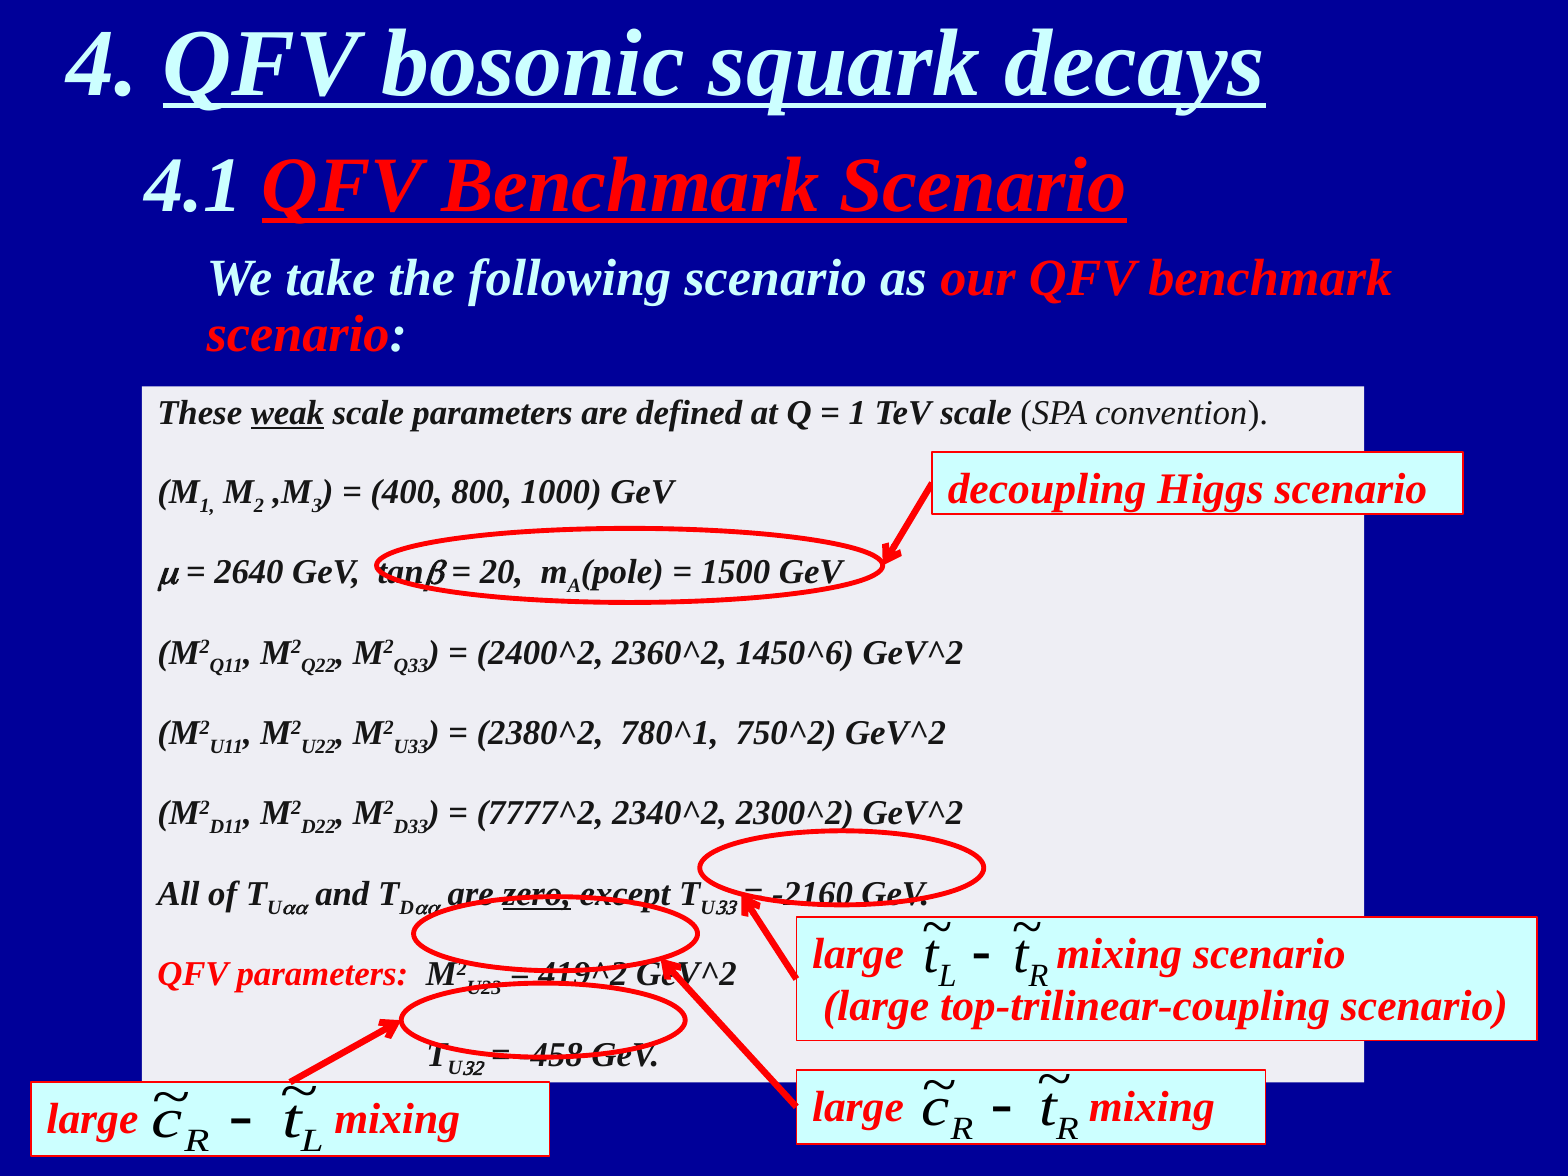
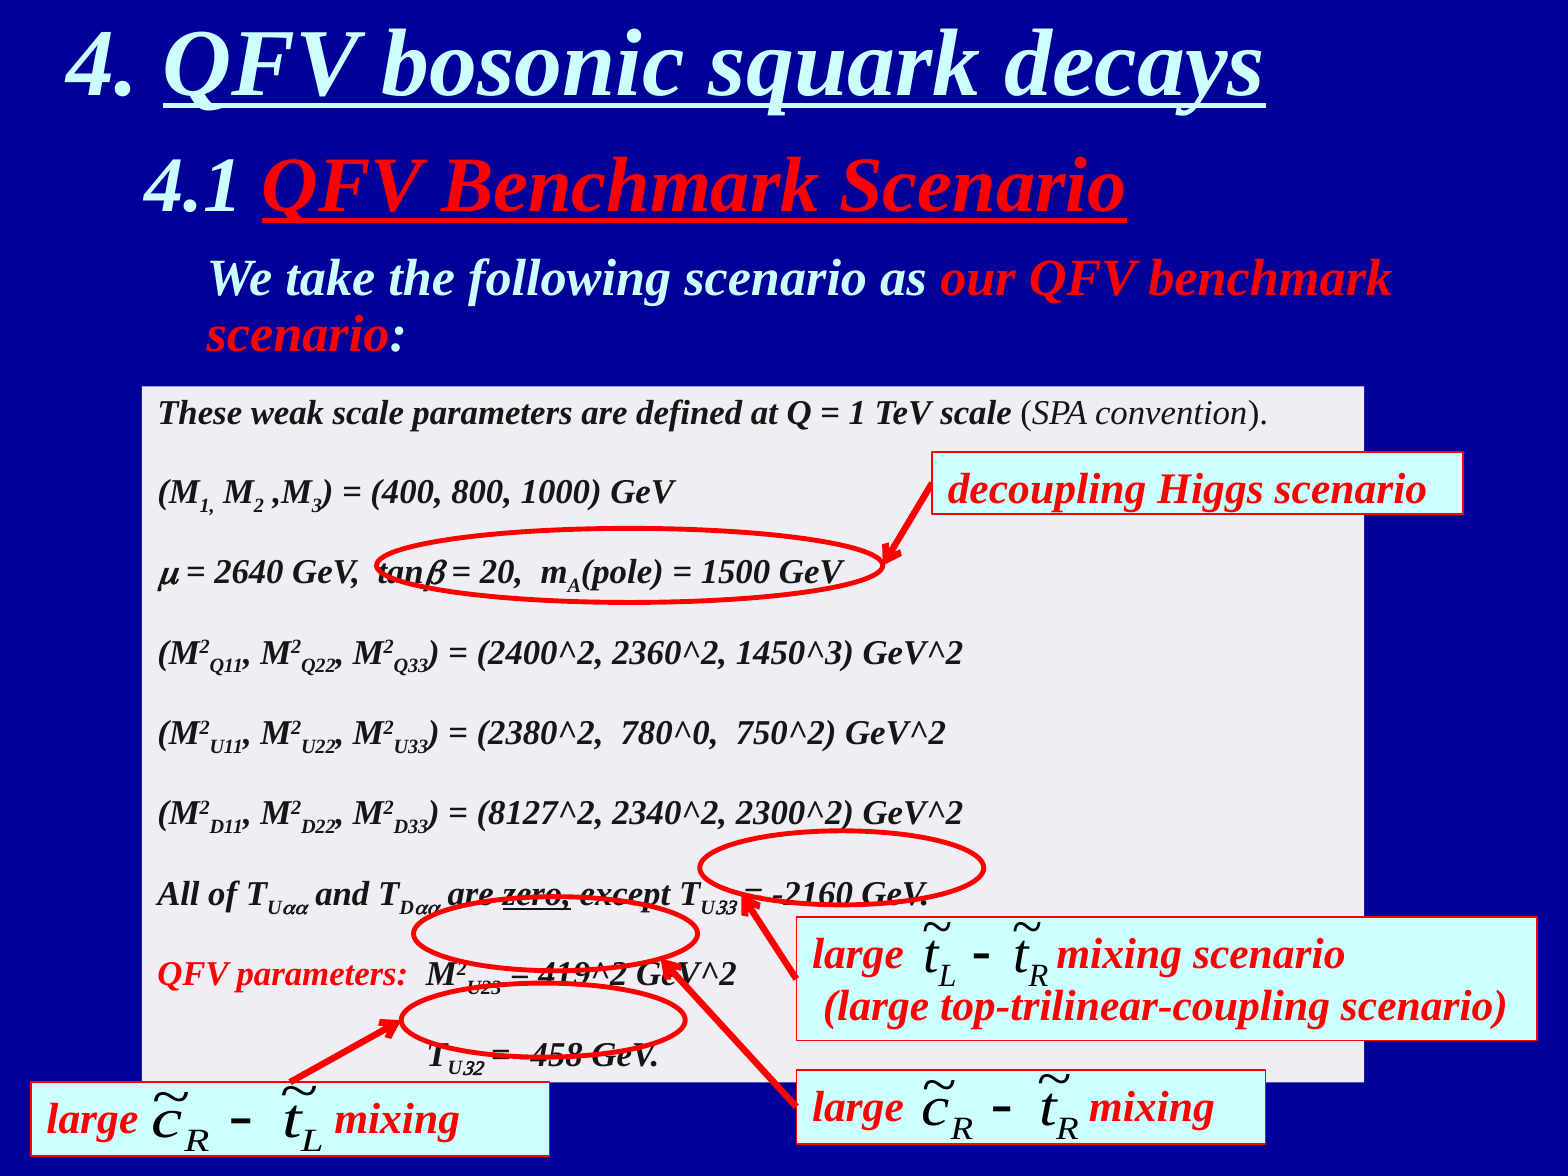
weak underline: present -> none (287, 413)
1450^6: 1450^6 -> 1450^3 (795, 653)
780^1: 780^1 -> 780^0 (670, 733)
7777^2: 7777^2 -> 8127^2 (540, 814)
